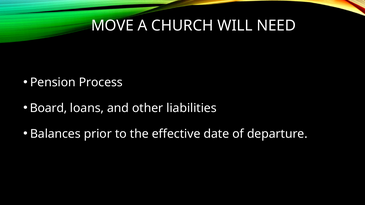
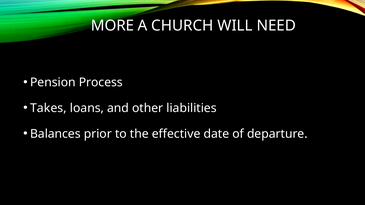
MOVE: MOVE -> MORE (112, 26)
Board: Board -> Takes (48, 108)
